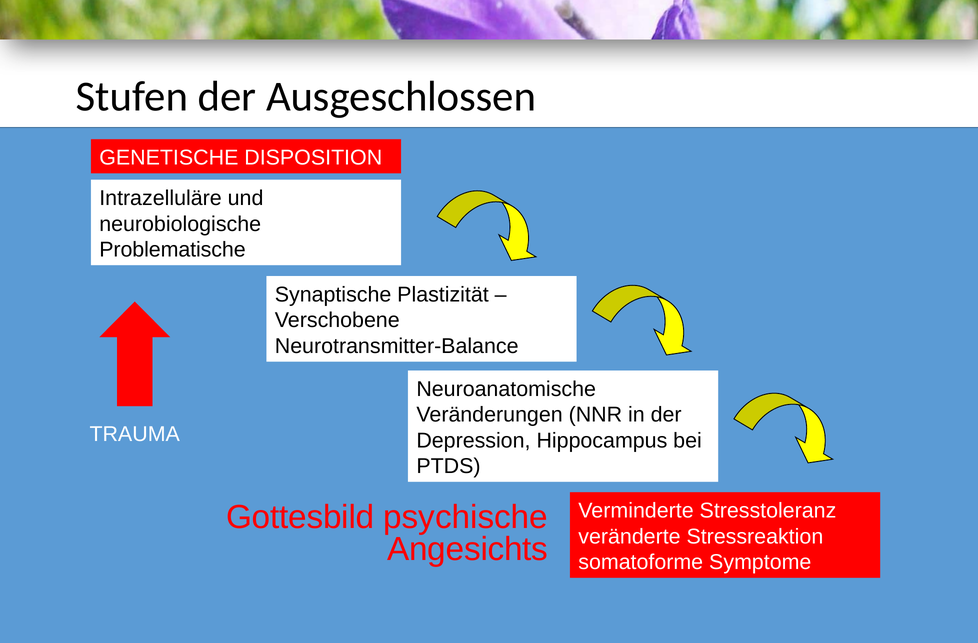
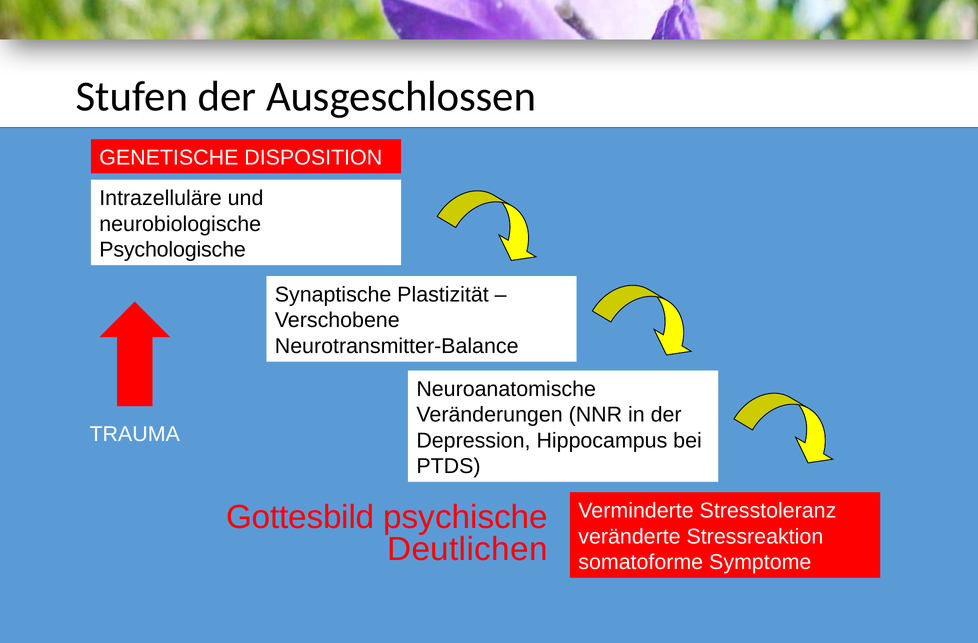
Problematische: Problematische -> Psychologische (173, 249)
Angesichts: Angesichts -> Deutlichen (467, 549)
